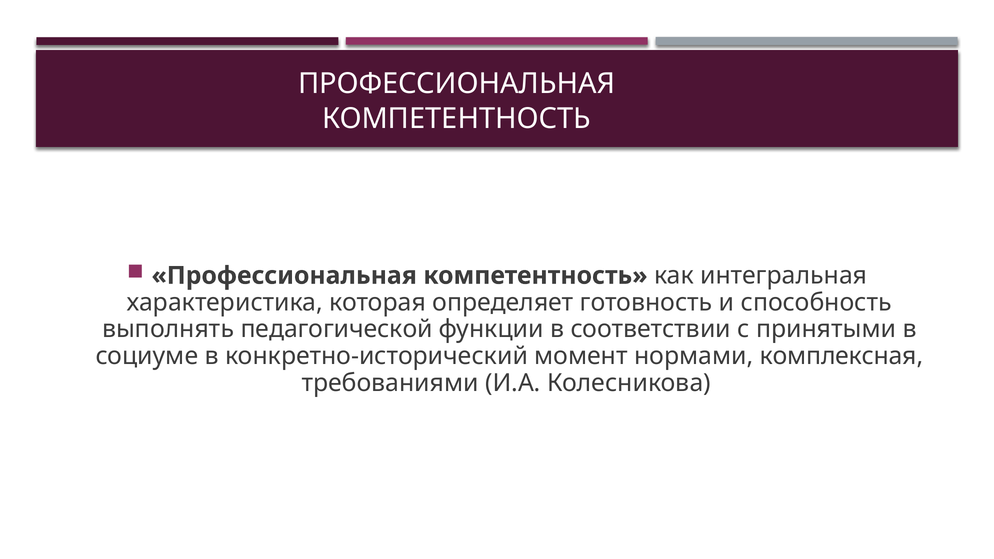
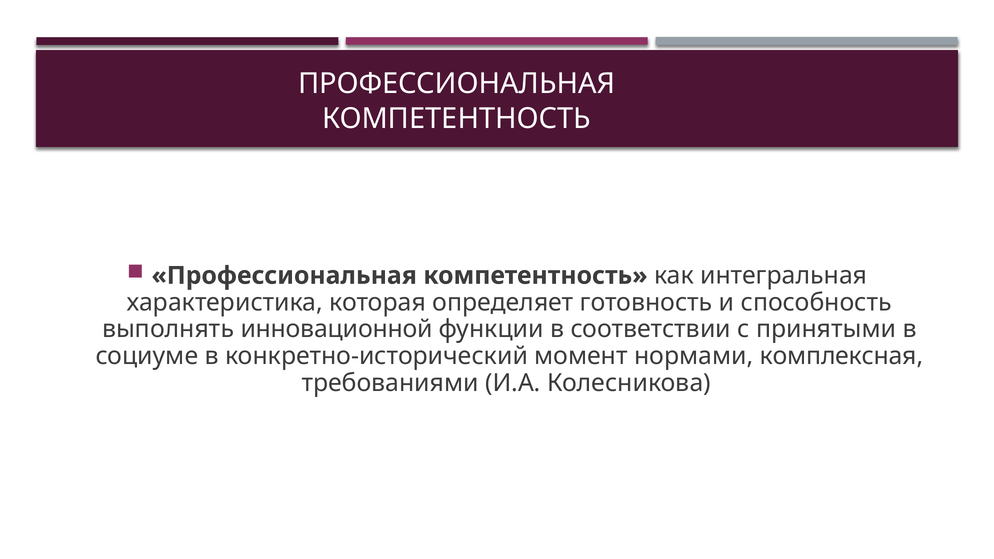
педагогической: педагогической -> инновационной (337, 329)
